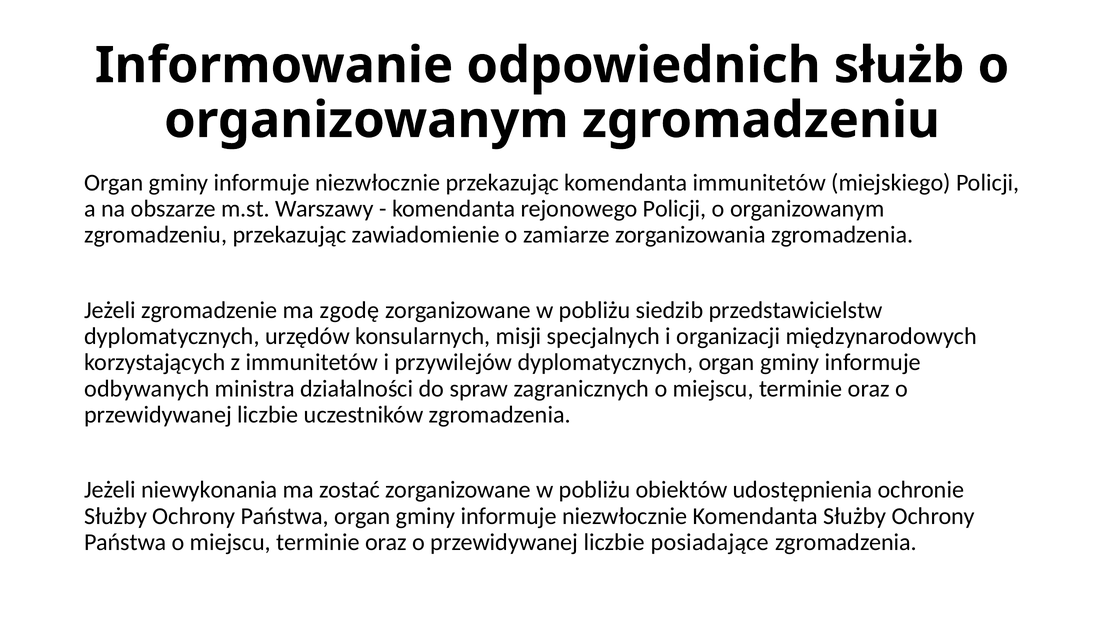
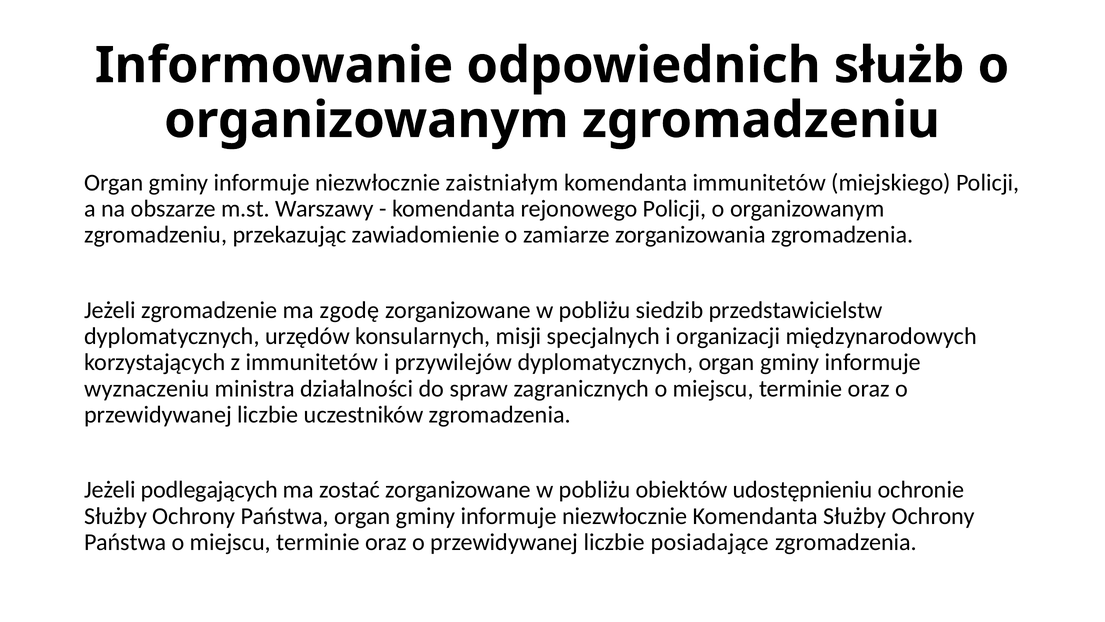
niezwłocznie przekazując: przekazując -> zaistniałym (502, 183)
odbywanych: odbywanych -> wyznaczeniu (147, 388)
niewykonania: niewykonania -> podlegających (209, 490)
udostępnienia: udostępnienia -> udostępnieniu (803, 490)
